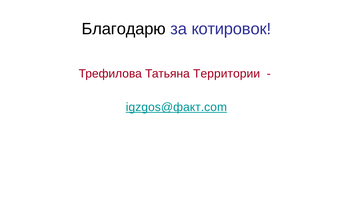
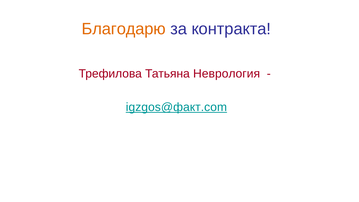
Благодарю colour: black -> orange (124, 29)
котировок: котировок -> контракта (231, 29)
Территории: Территории -> Неврология (227, 74)
